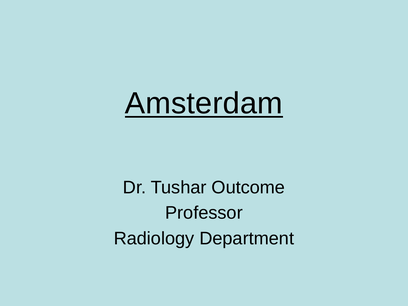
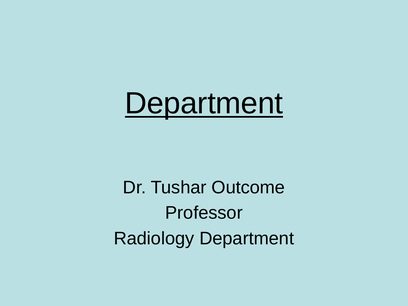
Amsterdam: Amsterdam -> Department (204, 103)
